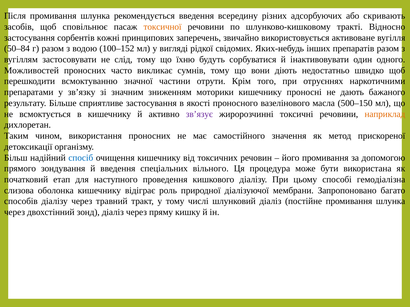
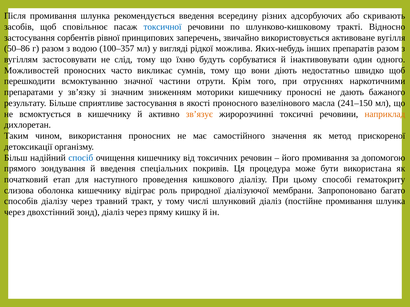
токсичної colour: orange -> blue (163, 27)
кожні: кожні -> рівної (108, 38)
50–84: 50–84 -> 50–86 (17, 49)
100–152: 100–152 -> 100–357 (117, 49)
свідомих: свідомих -> можлива (234, 49)
500–150: 500–150 -> 241–150 (355, 103)
зв’язує colour: purple -> orange (199, 114)
вільного: вільного -> покривів (211, 169)
гемодіалізна: гемодіалізна -> гематокриту (381, 180)
